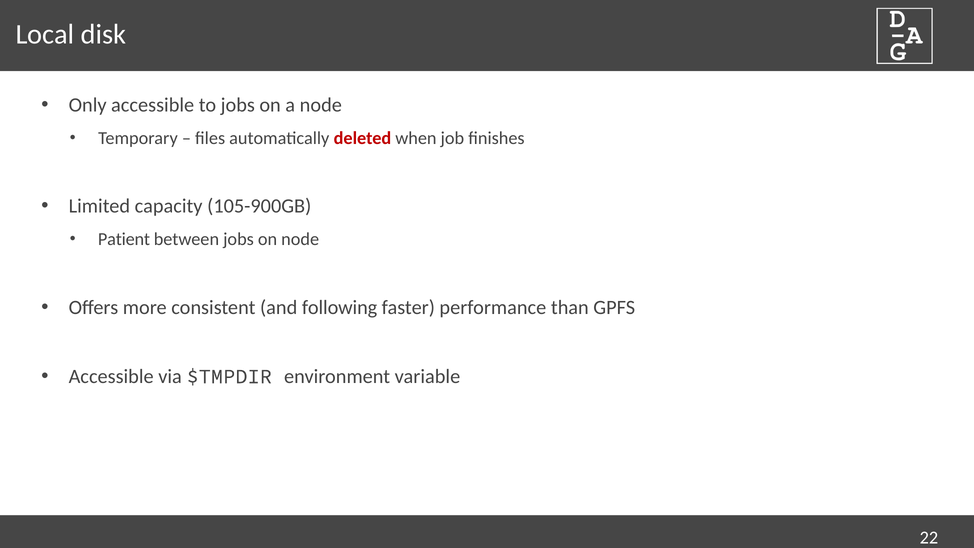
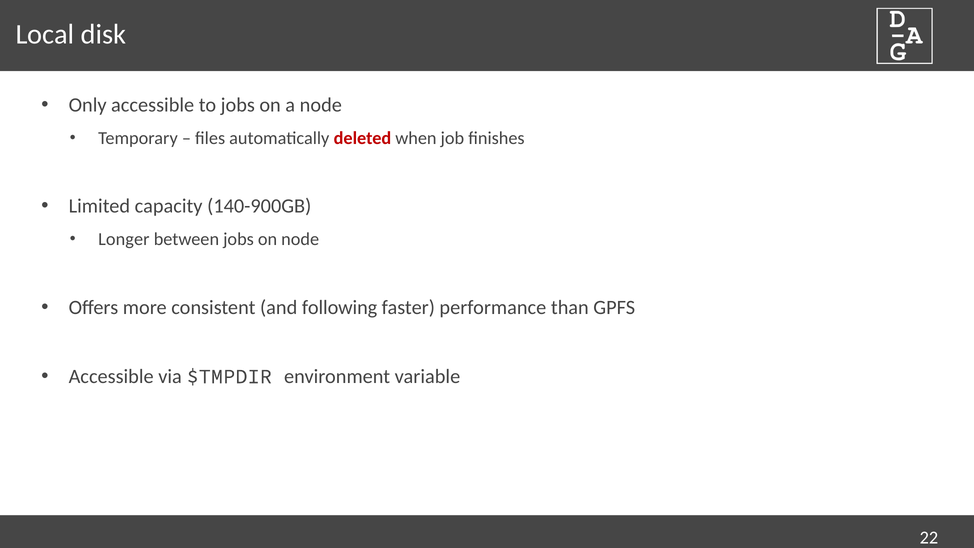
105-900GB: 105-900GB -> 140-900GB (259, 206)
Patient: Patient -> Longer (124, 239)
